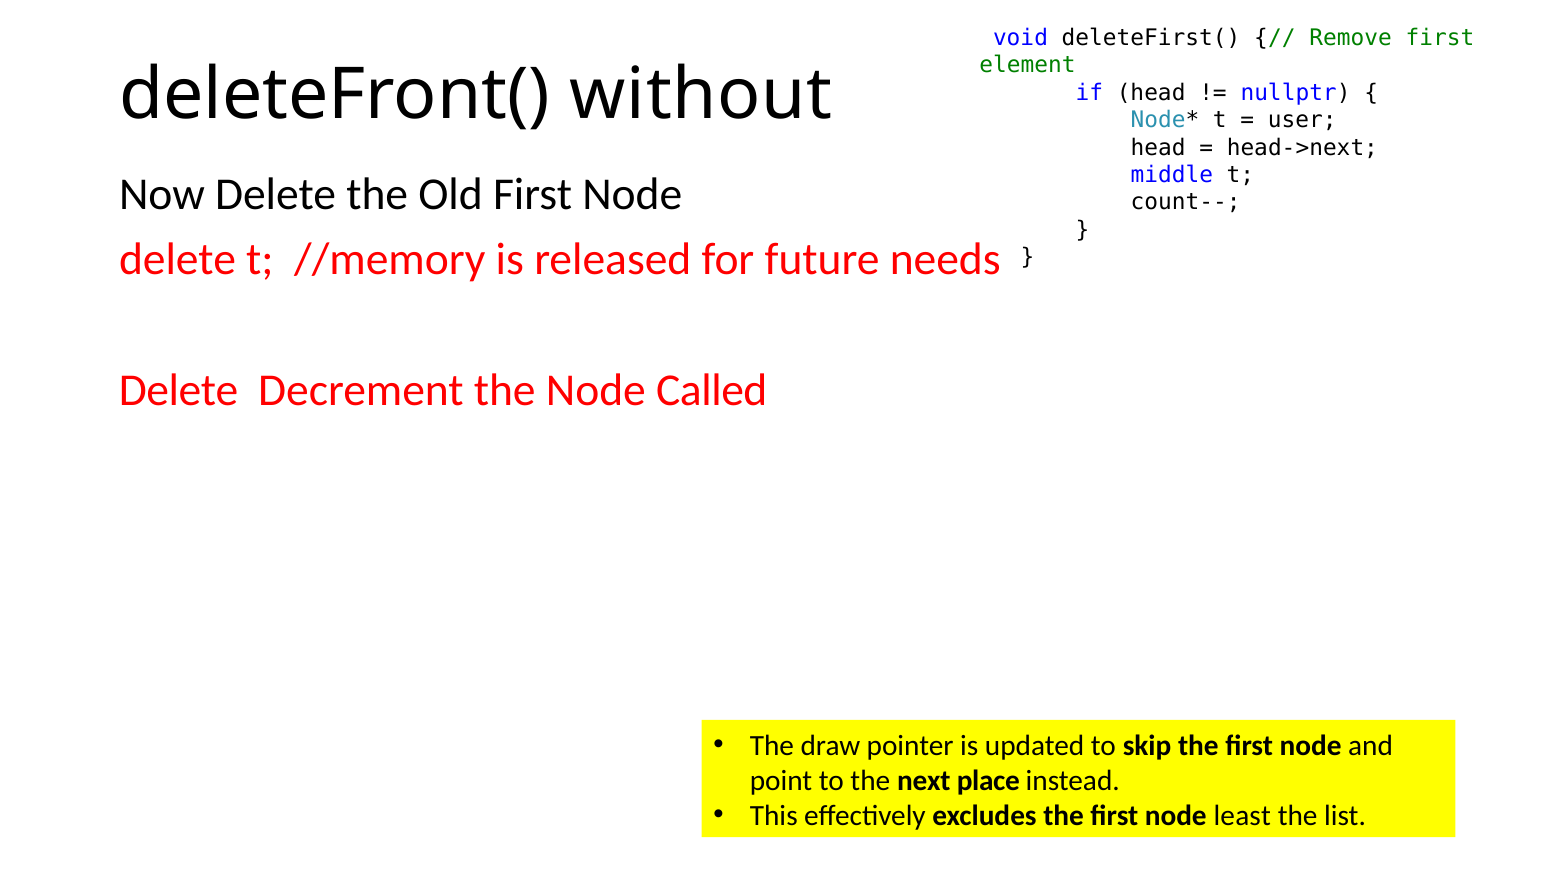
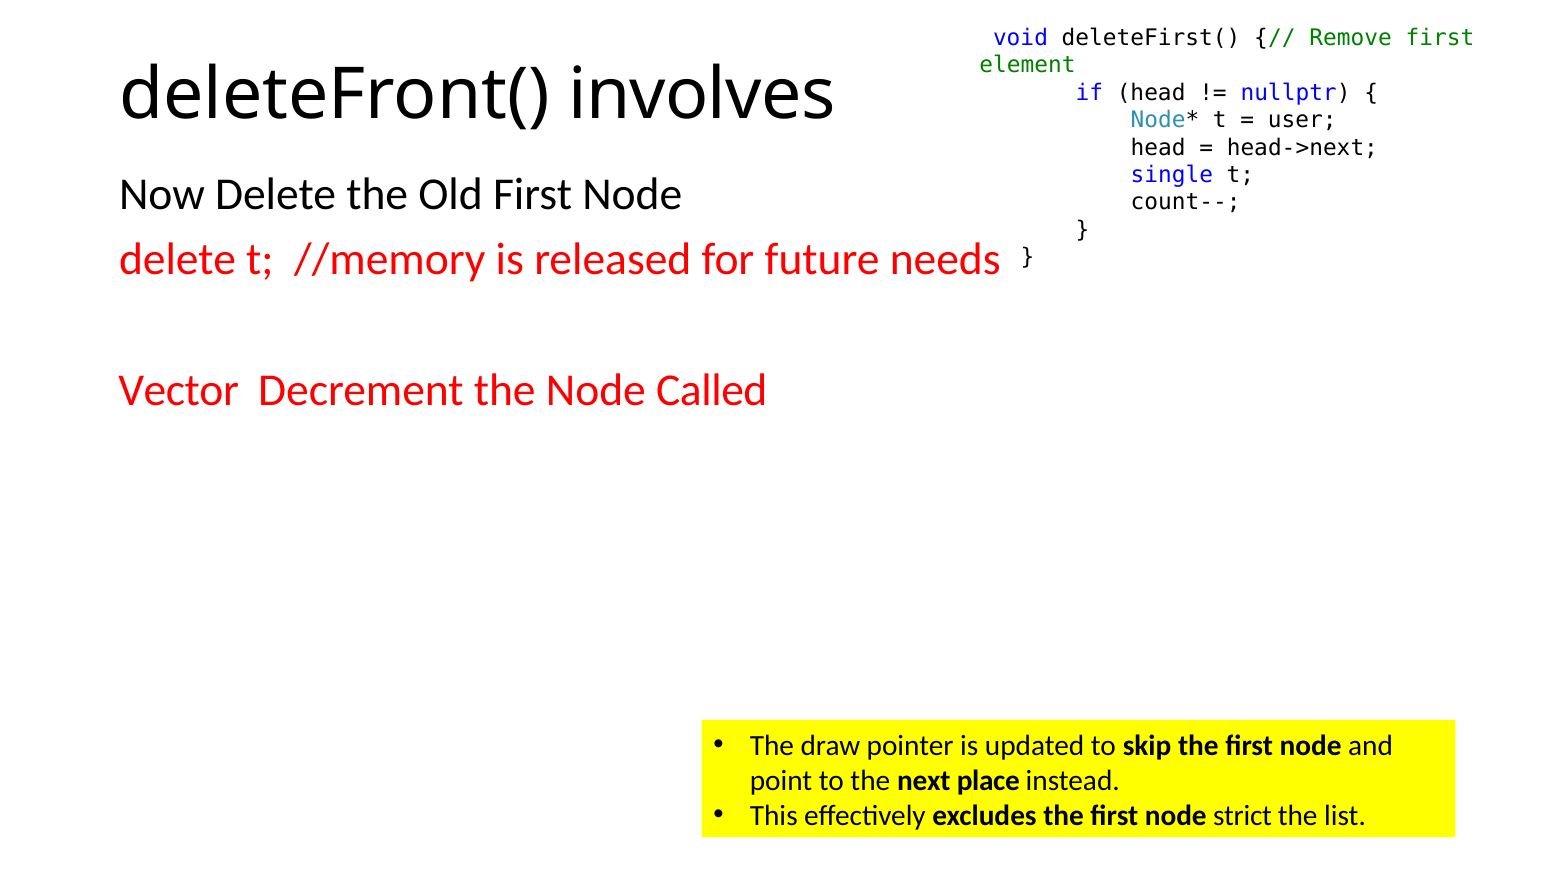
without: without -> involves (702, 95)
middle: middle -> single (1172, 175)
Delete: Delete -> Vector (179, 391)
least: least -> strict (1243, 816)
